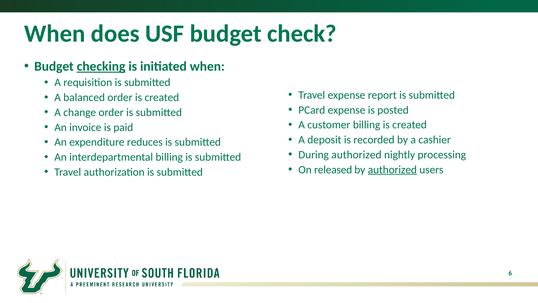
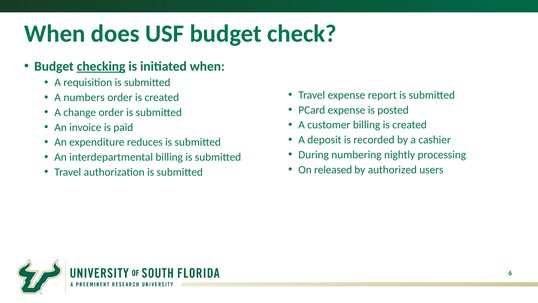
balanced: balanced -> numbers (84, 97)
During authorized: authorized -> numbering (356, 155)
authorized underline: present -> none (392, 169)
